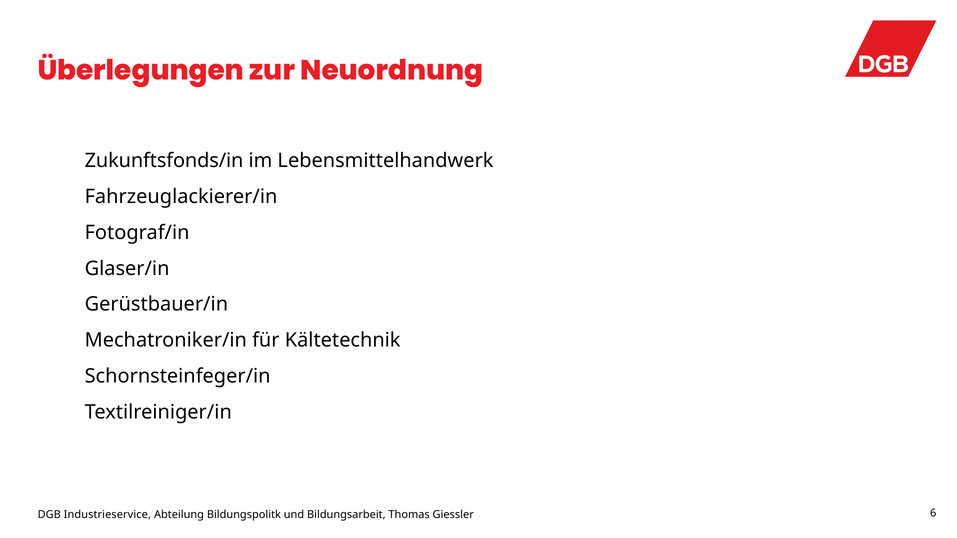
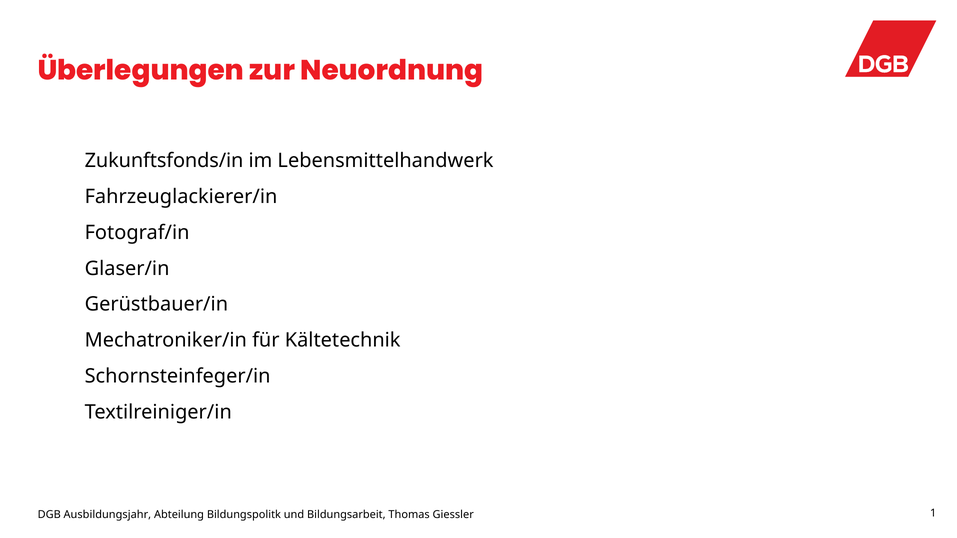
Industrieservice: Industrieservice -> Ausbildungsjahr (107, 515)
6: 6 -> 1 (933, 513)
